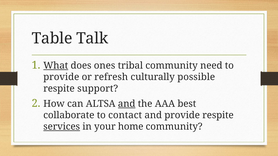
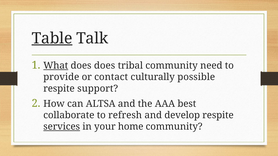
Table underline: none -> present (52, 38)
does ones: ones -> does (105, 66)
refresh: refresh -> contact (111, 77)
and underline: present -> none (127, 104)
contact: contact -> refresh (125, 115)
and provide: provide -> develop (182, 115)
